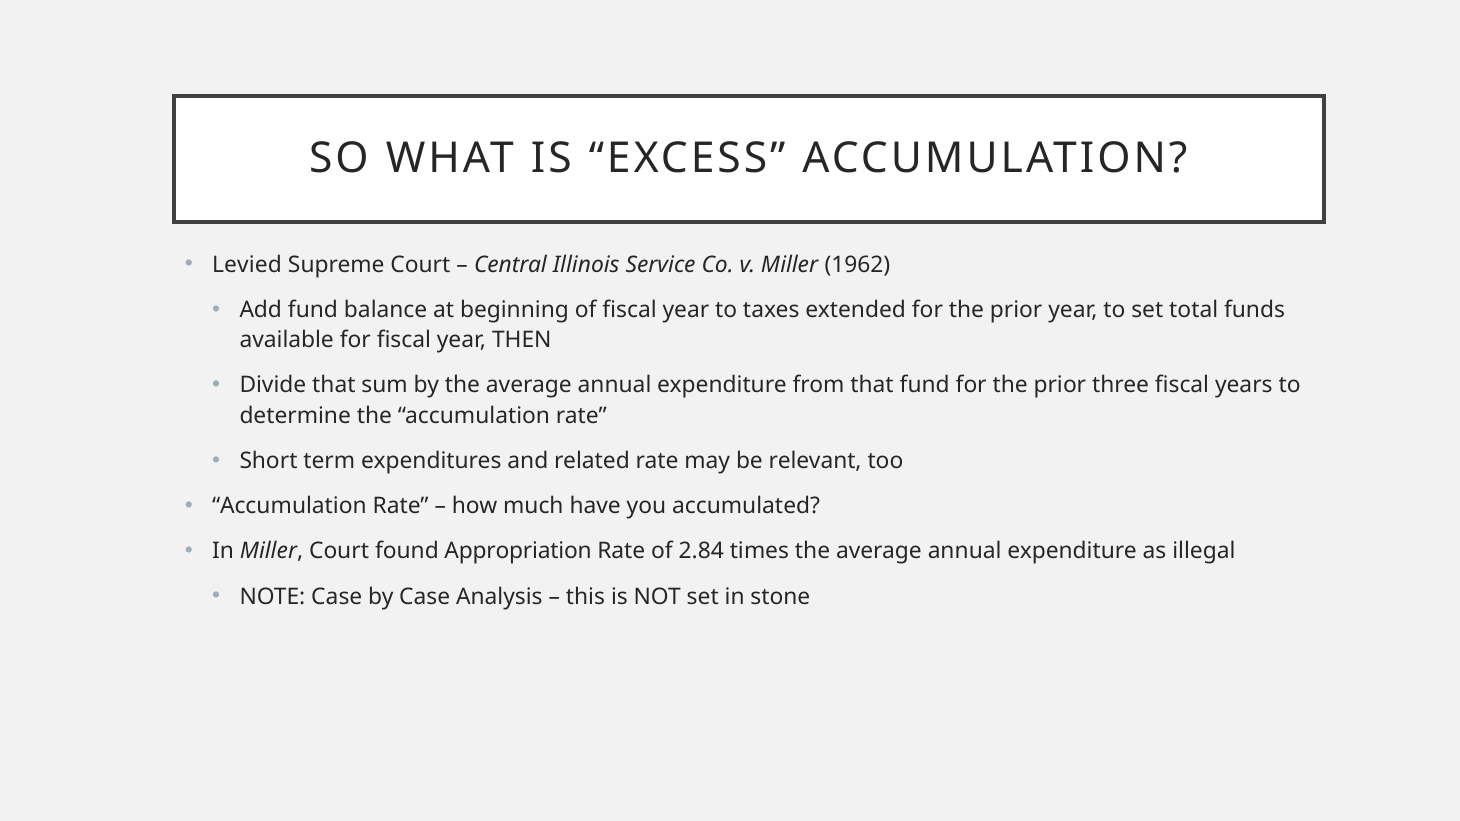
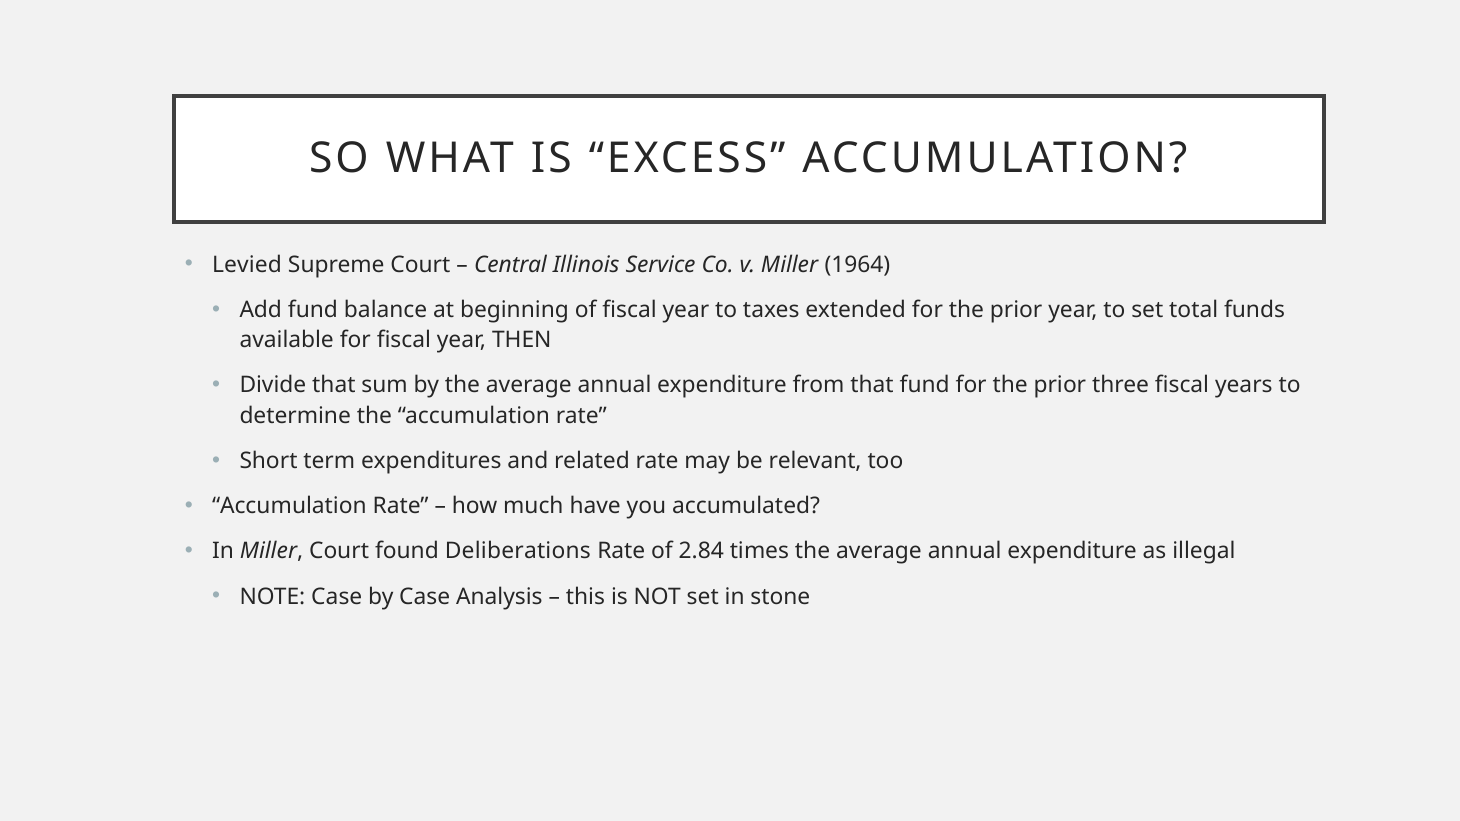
1962: 1962 -> 1964 (857, 265)
Appropriation: Appropriation -> Deliberations (518, 552)
